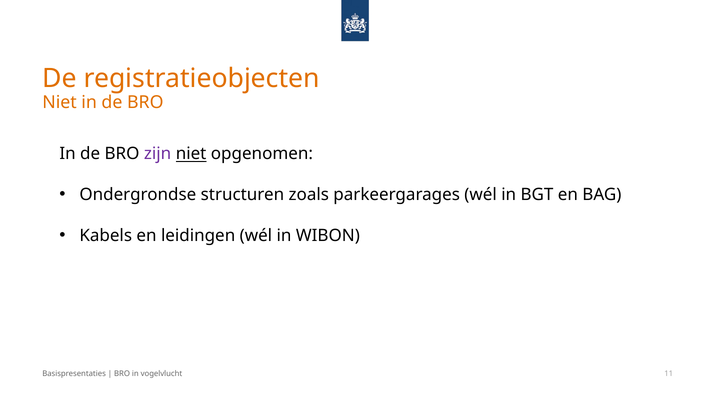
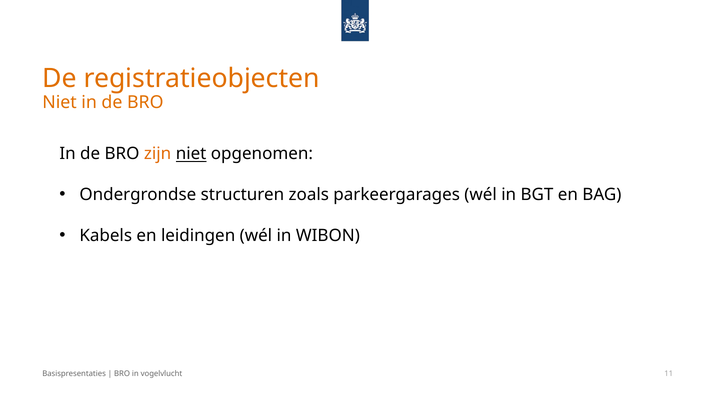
zijn colour: purple -> orange (158, 153)
